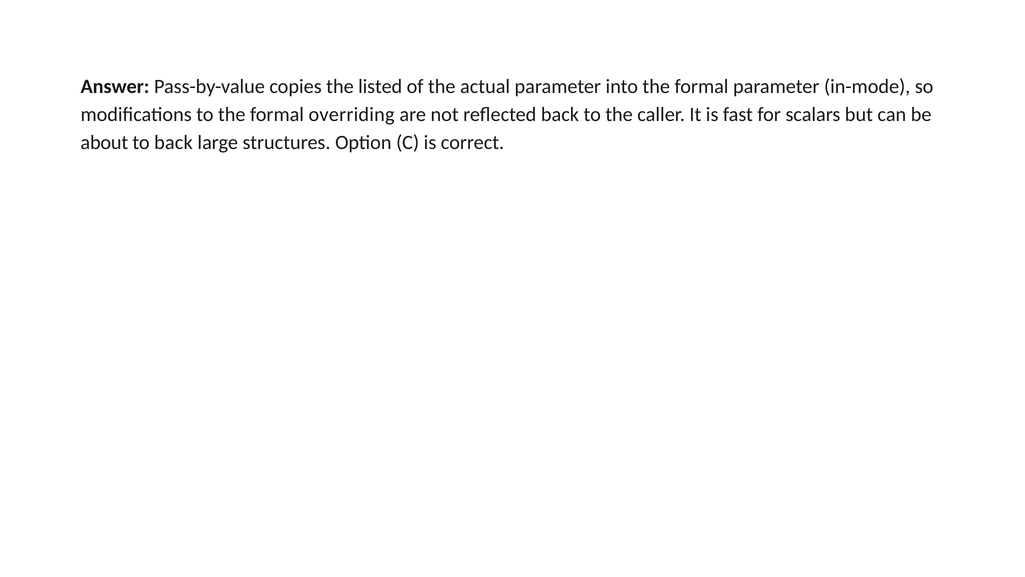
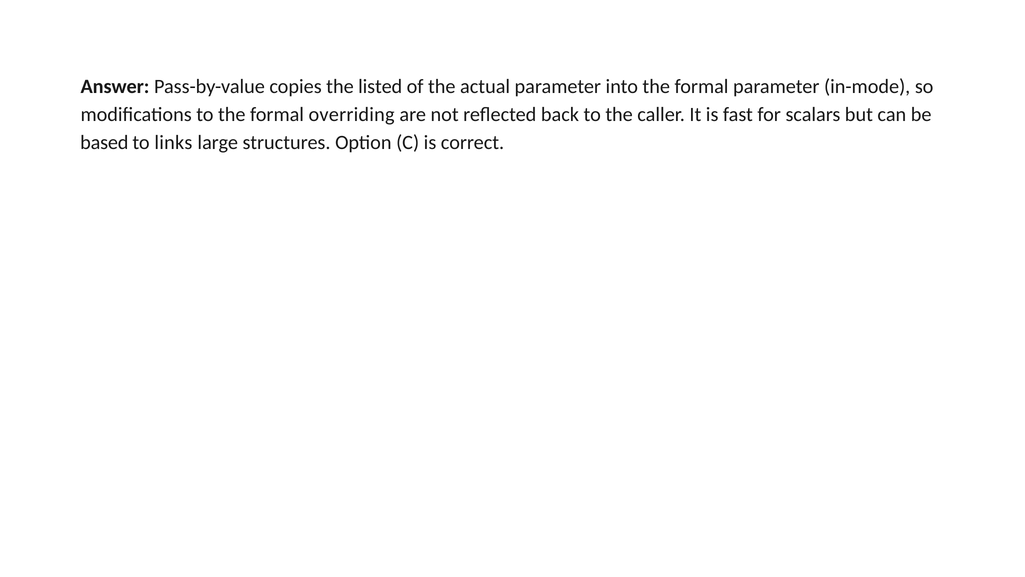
about: about -> based (104, 142)
to back: back -> links (173, 142)
